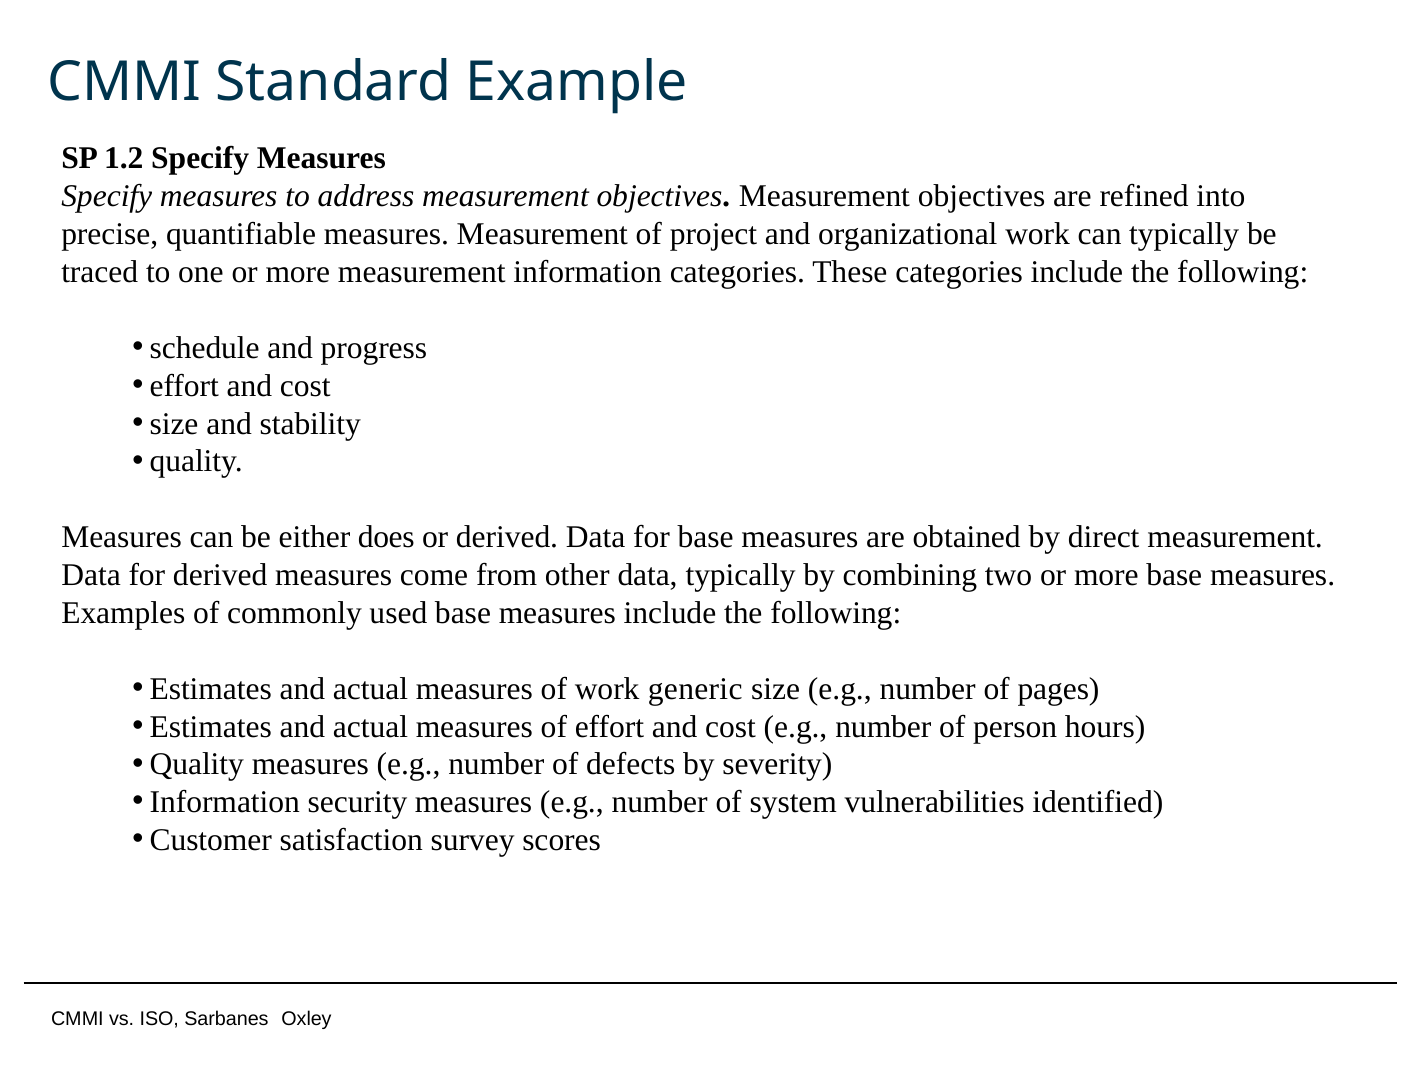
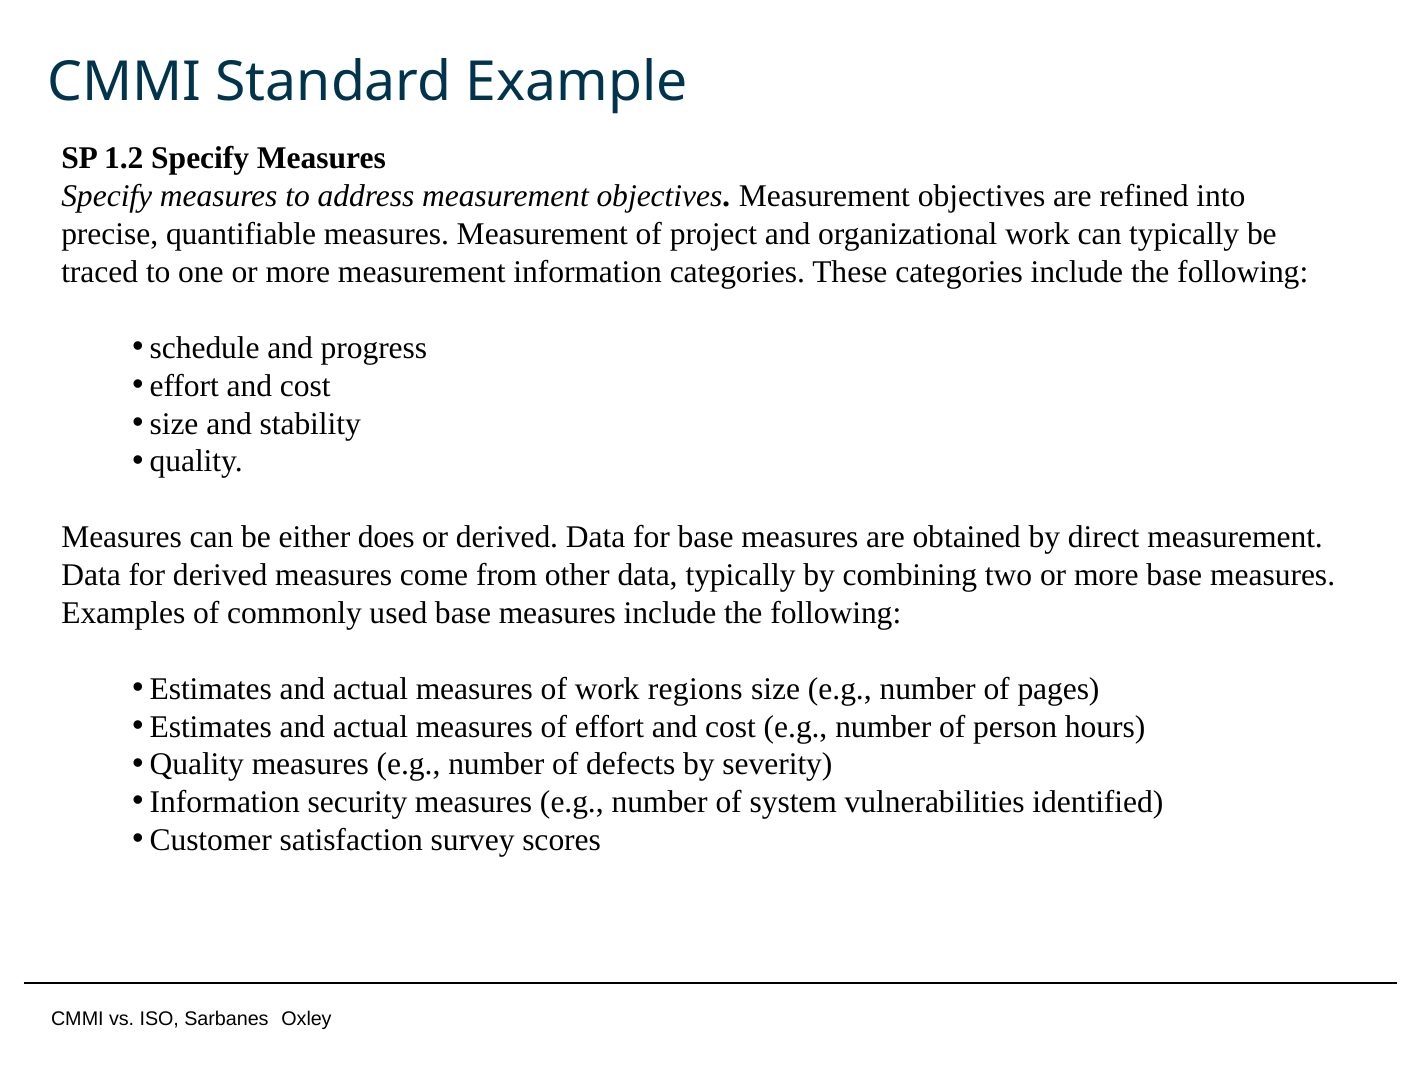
generic: generic -> regions (695, 689)
